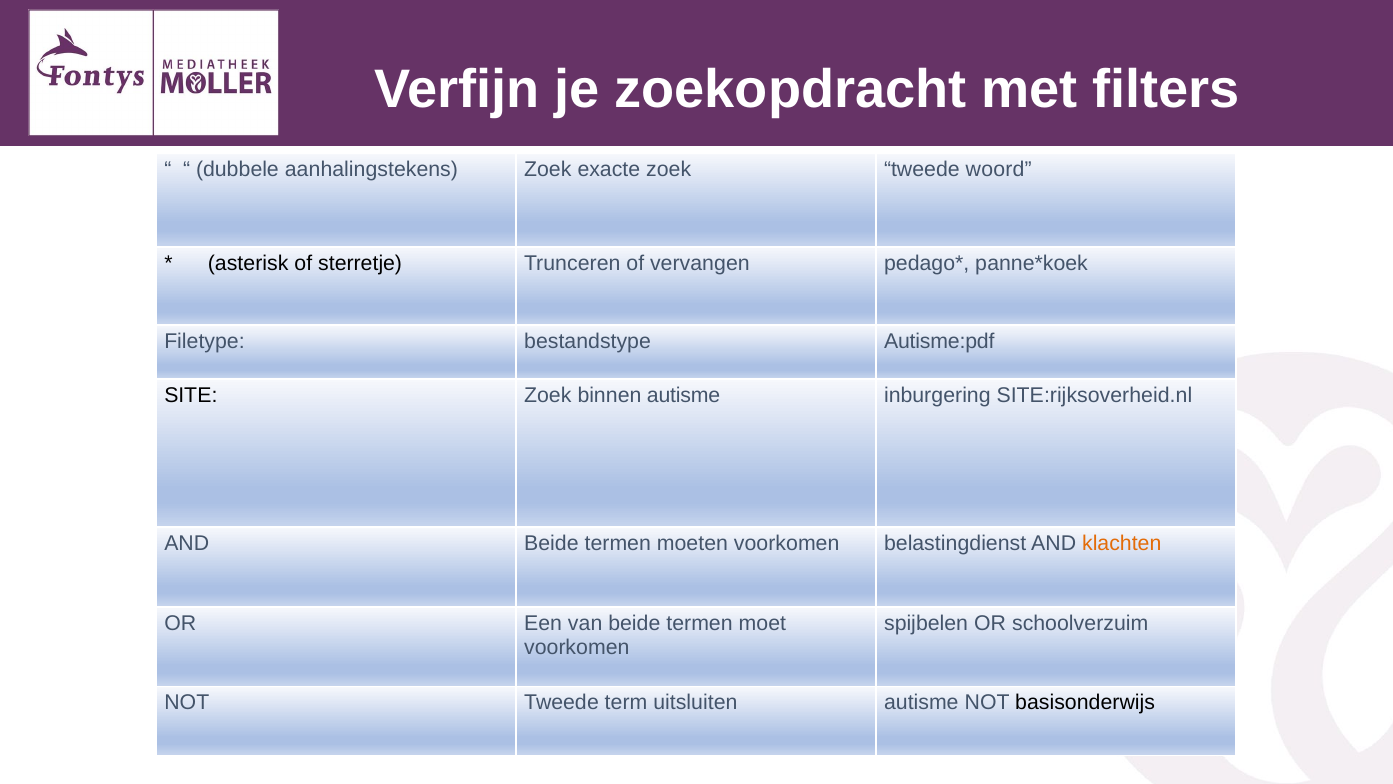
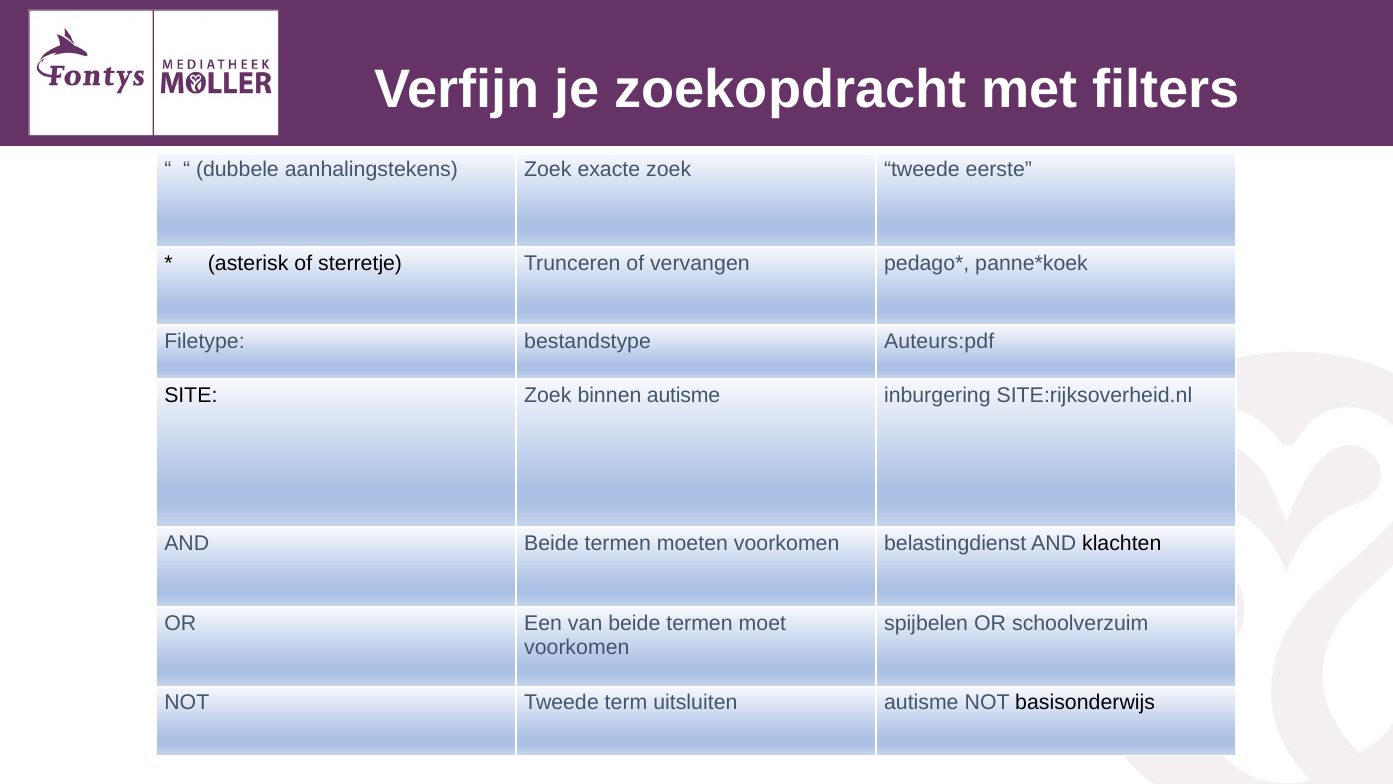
woord: woord -> eerste (999, 170)
Autisme:pdf: Autisme:pdf -> Auteurs:pdf (939, 341)
klachten colour: orange -> black (1122, 543)
